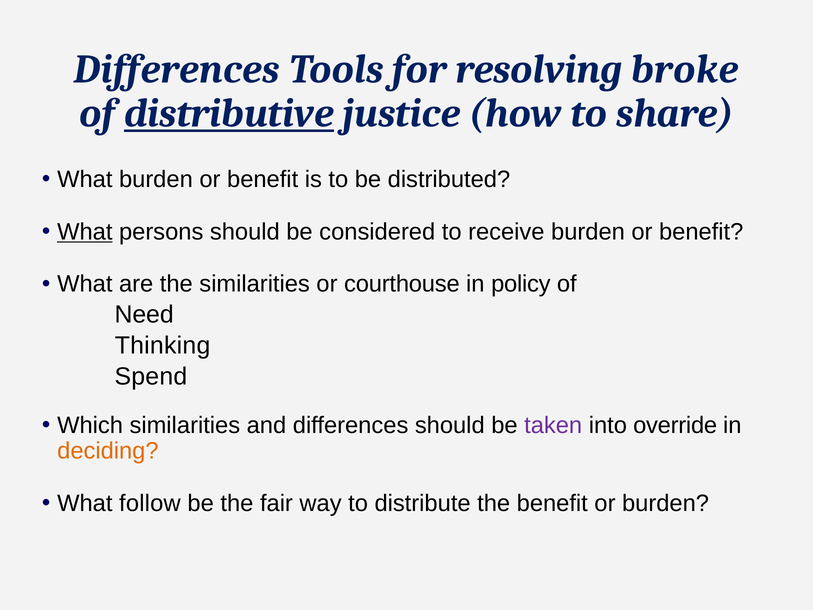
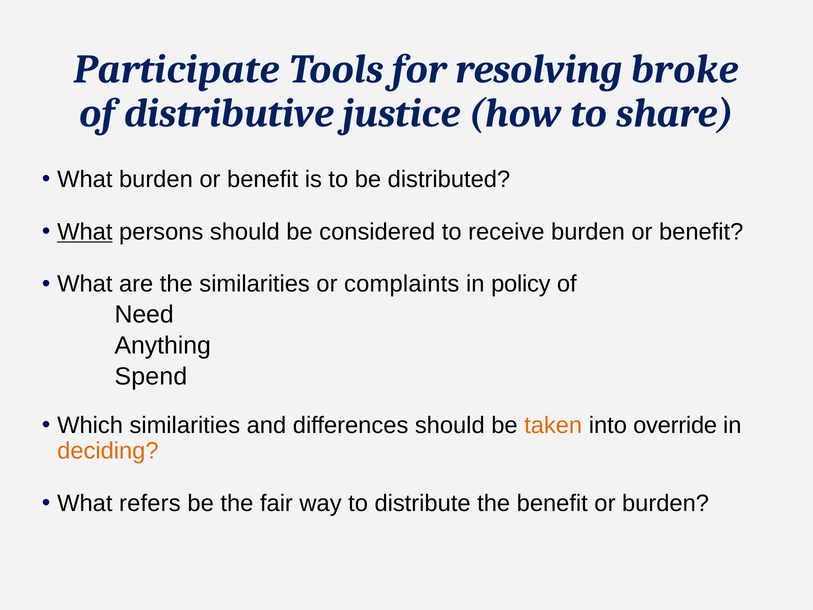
Differences: Differences -> Participate (177, 69)
distributive underline: present -> none (229, 113)
courthouse: courthouse -> complaints (402, 284)
Thinking: Thinking -> Anything (163, 345)
taken colour: purple -> orange (553, 425)
follow: follow -> refers (150, 503)
